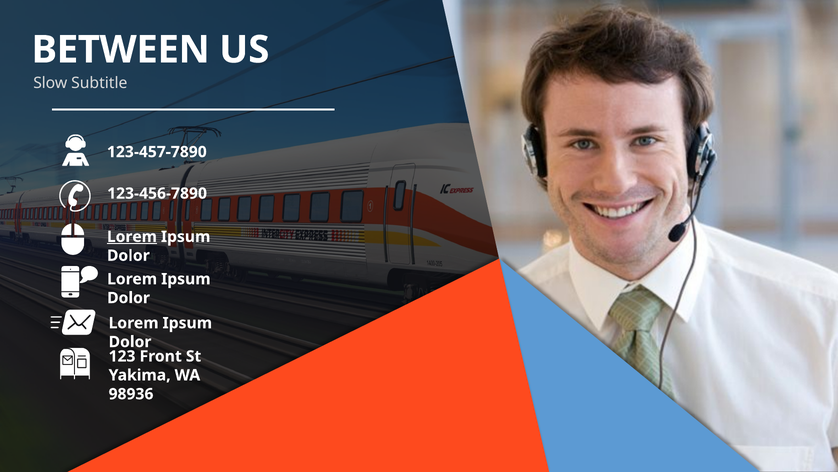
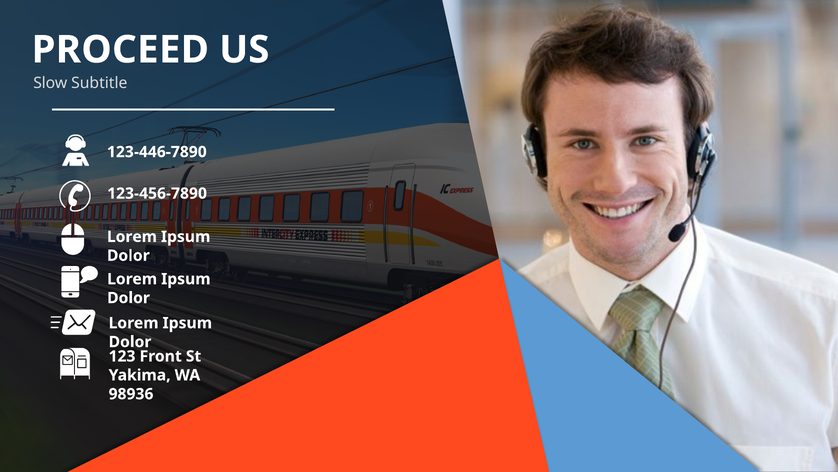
BETWEEN: BETWEEN -> PROCEED (120, 50)
123-457-7890: 123-457-7890 -> 123-446-7890 (157, 152)
Lorem underline: present -> none (132, 236)
